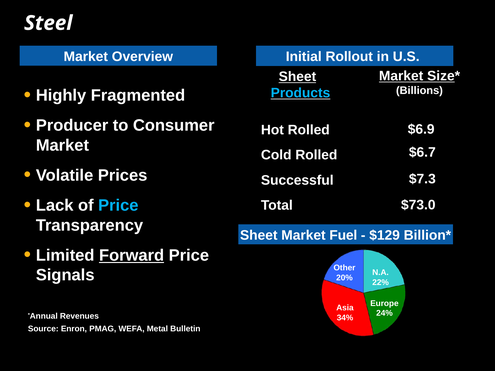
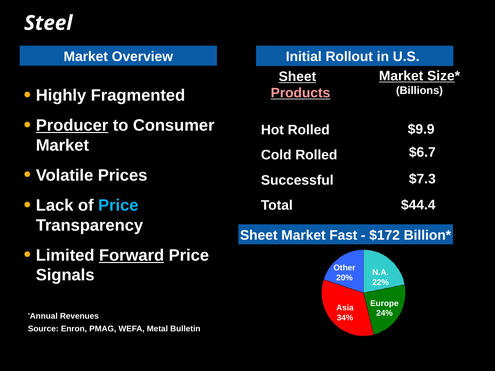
Products colour: light blue -> pink (300, 93)
Producer underline: none -> present (72, 126)
$6.9: $6.9 -> $9.9 (421, 129)
$73.0: $73.0 -> $44.4 (418, 205)
Fuel: Fuel -> Fast (343, 235)
$129: $129 -> $172 (385, 235)
